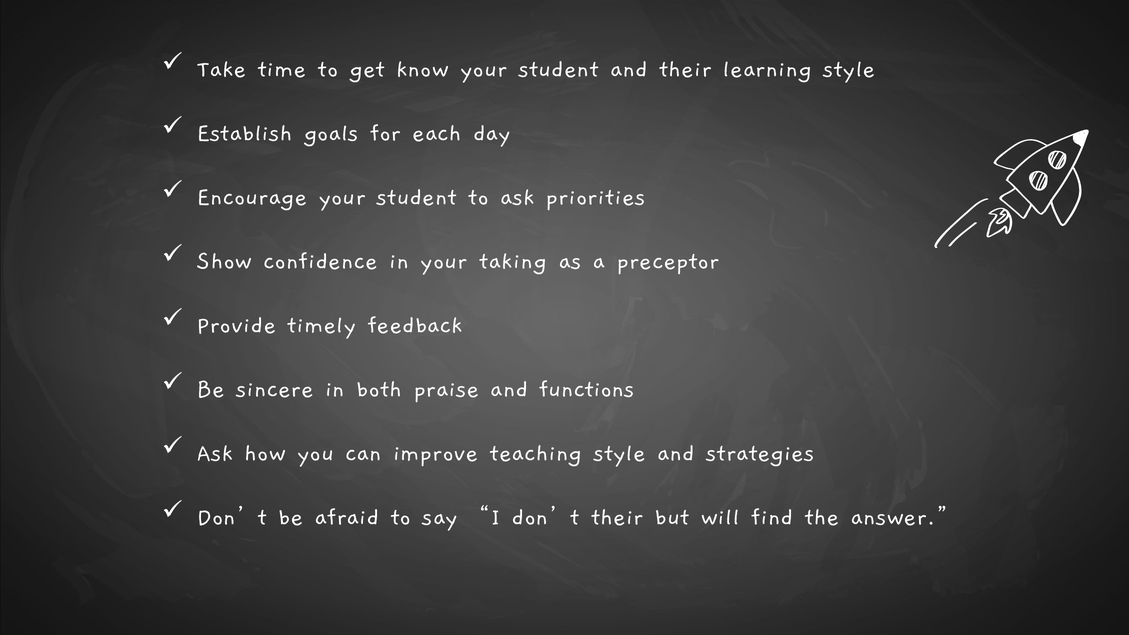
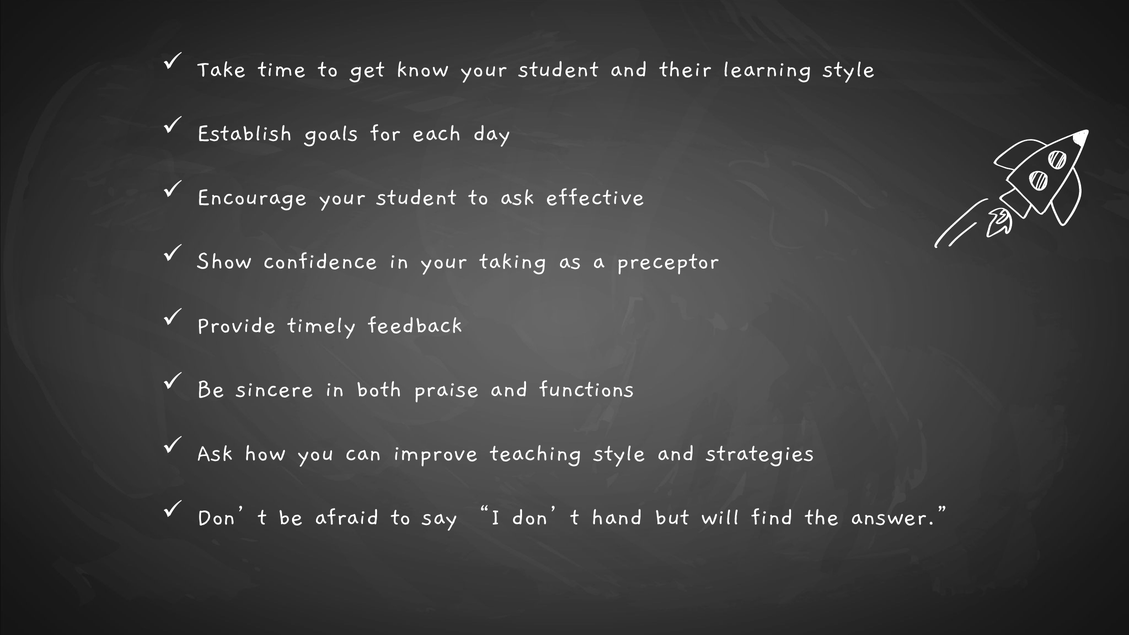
priorities: priorities -> effective (596, 196)
don’t their: their -> hand (617, 516)
